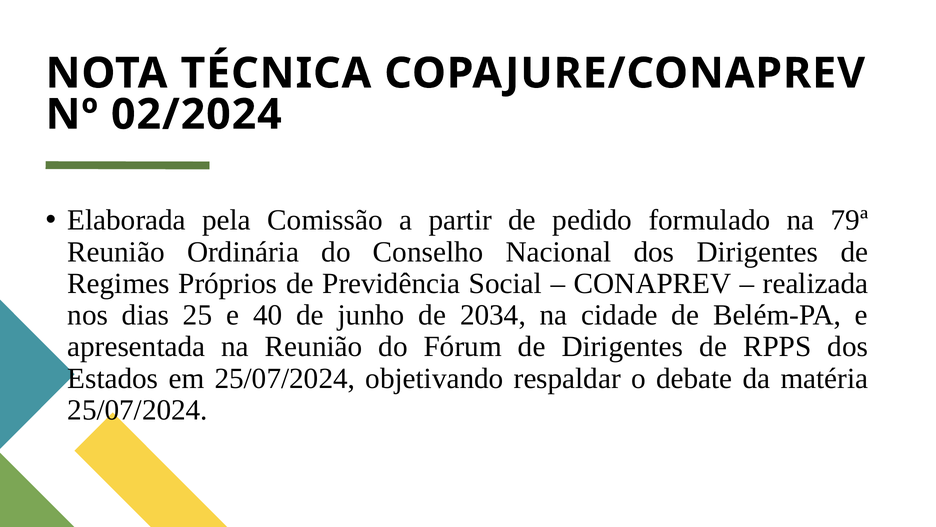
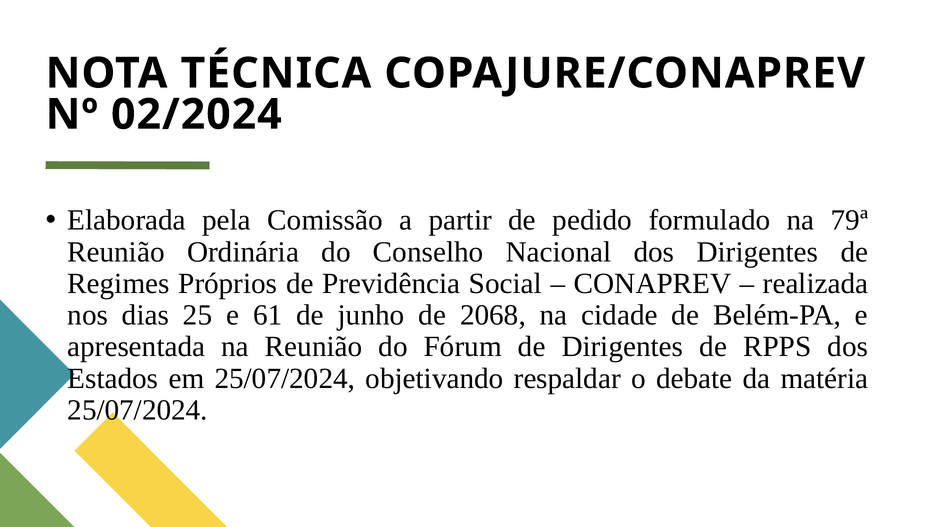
40: 40 -> 61 (268, 315)
2034: 2034 -> 2068 (493, 315)
